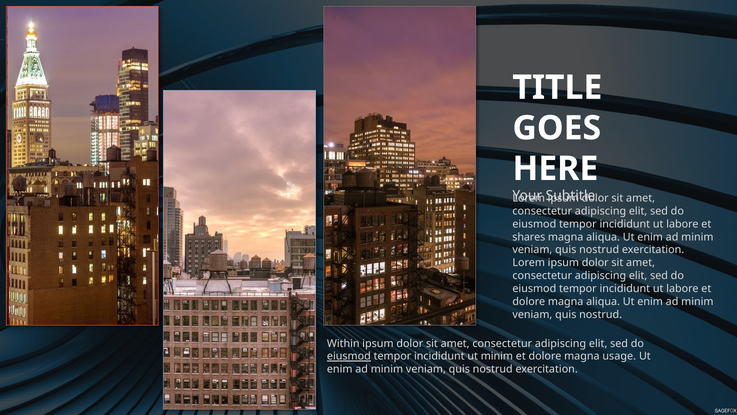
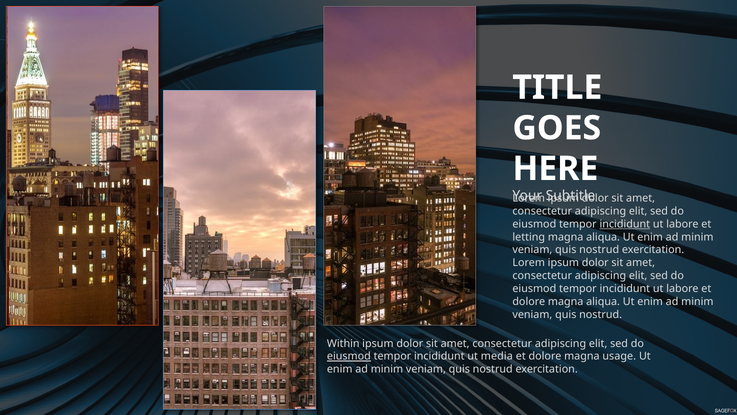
incididunt underline: none -> present (625, 224)
shares: shares -> letting (529, 237)
ut minim: minim -> media (497, 356)
